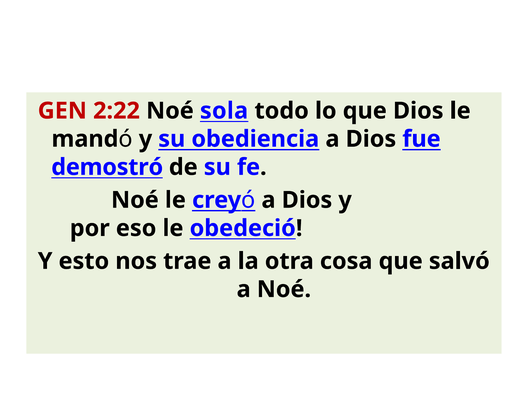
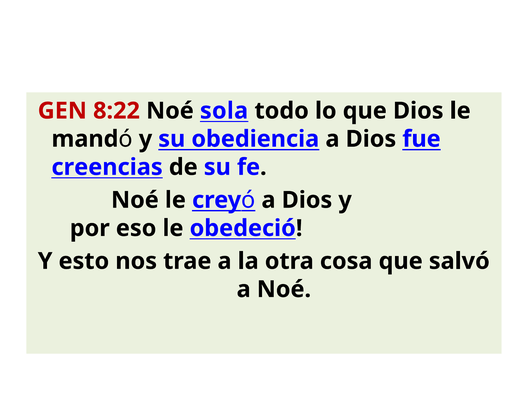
2:22: 2:22 -> 8:22 (117, 111)
demostró: demostró -> creencias (107, 167)
